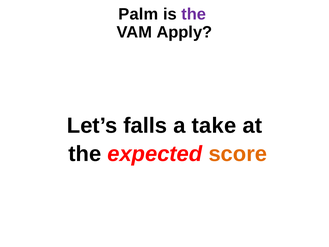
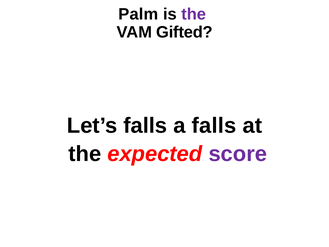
Apply: Apply -> Gifted (184, 32)
a take: take -> falls (214, 126)
score colour: orange -> purple (238, 154)
